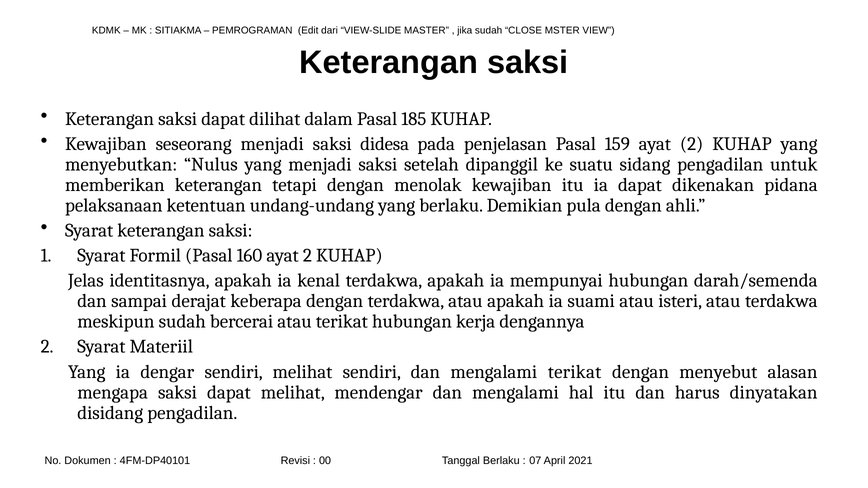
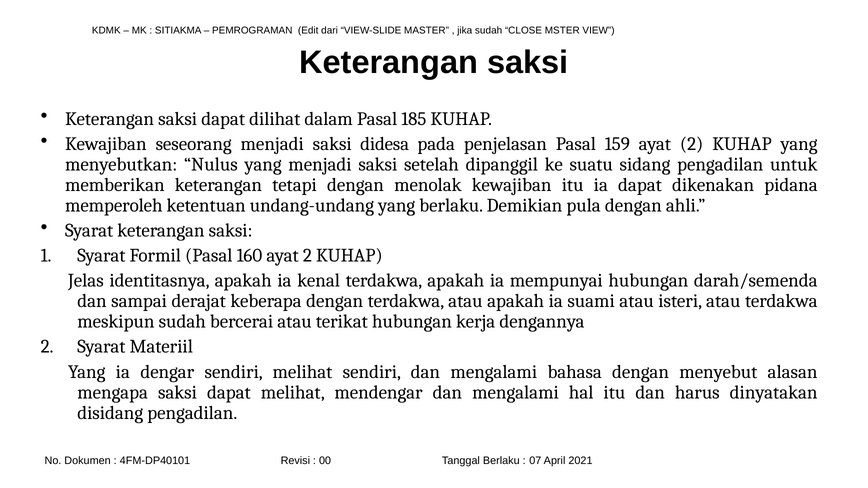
pelaksanaan: pelaksanaan -> memperoleh (114, 206)
mengalami terikat: terikat -> bahasa (575, 372)
